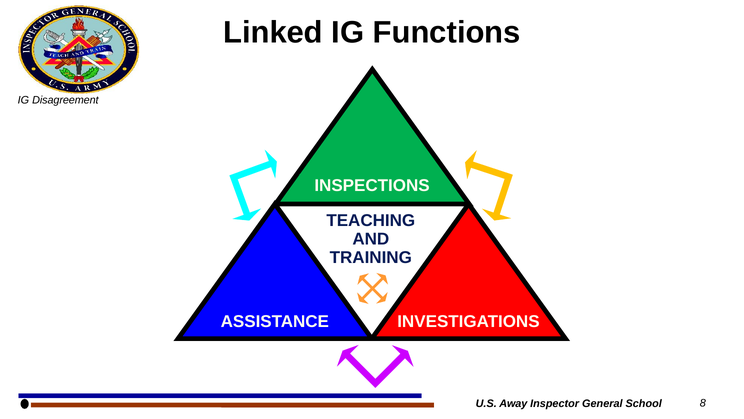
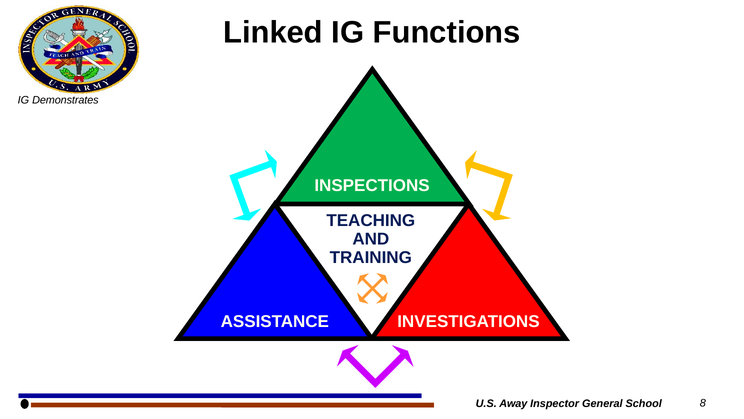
Disagreement: Disagreement -> Demonstrates (65, 100)
